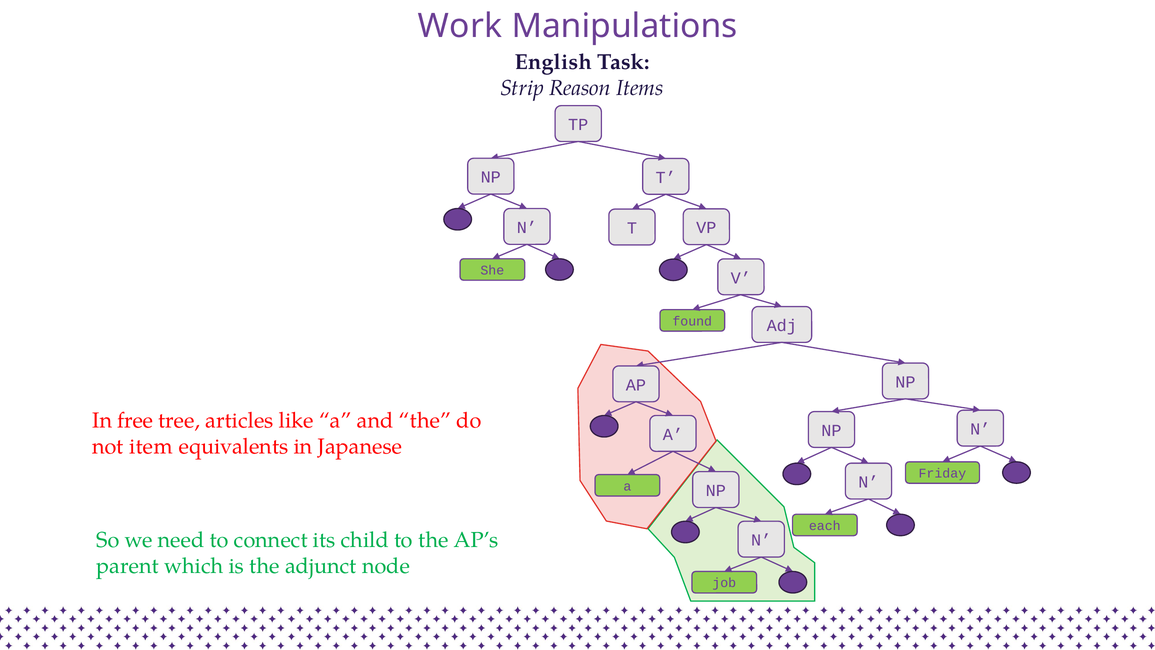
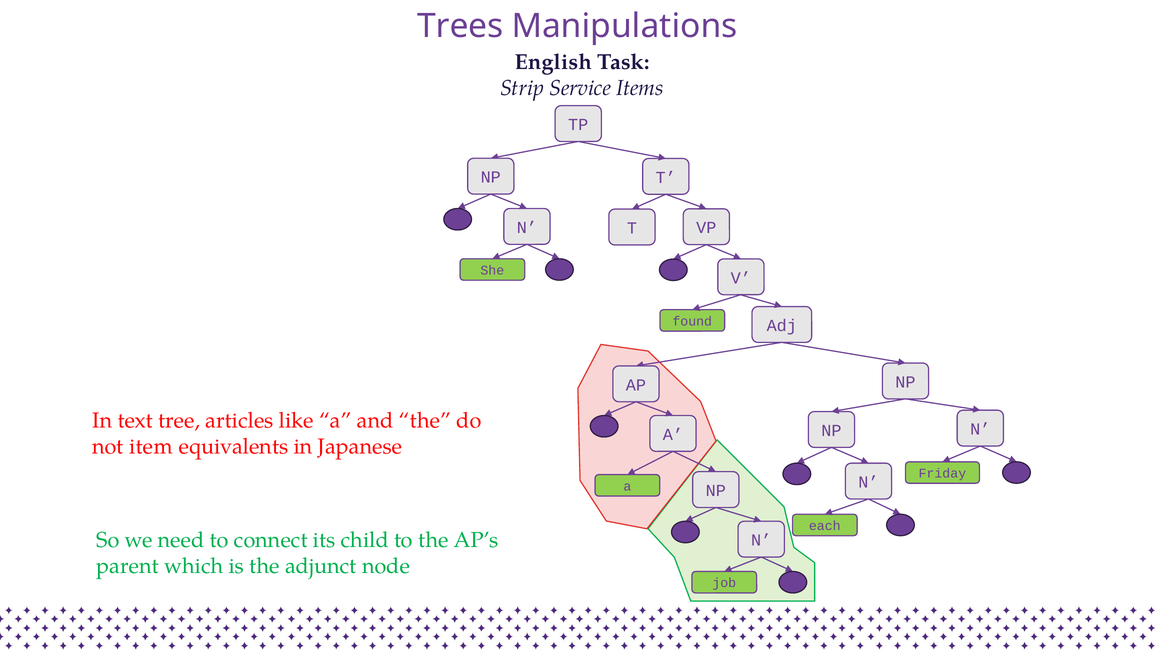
Work: Work -> Trees (460, 26)
Reason: Reason -> Service (580, 88)
free: free -> text (135, 420)
